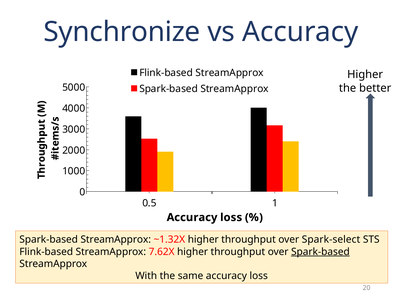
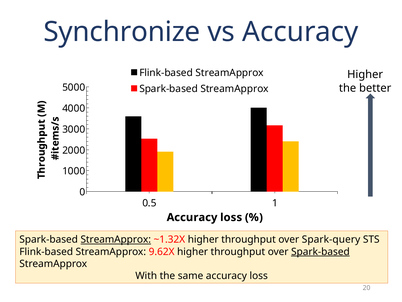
StreamApprox underline: none -> present (116, 239)
Spark-select: Spark-select -> Spark-query (331, 239)
7.62X: 7.62X -> 9.62X (162, 251)
